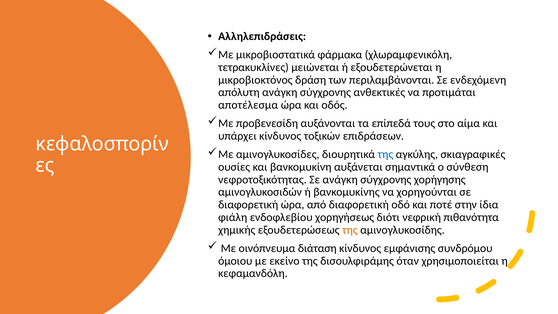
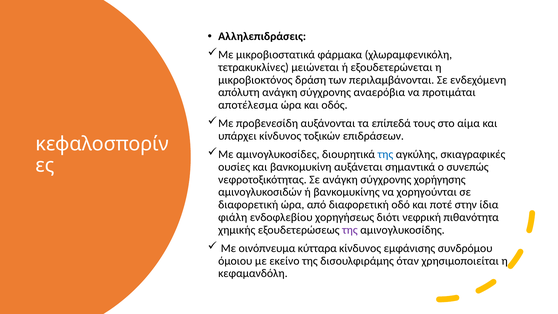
ανθεκτικές: ανθεκτικές -> αναερόβια (379, 92)
σύνθεση: σύνθεση -> συνεπώς (468, 167)
της colour: orange -> purple (350, 230)
διάταση: διάταση -> κύτταρα (317, 248)
